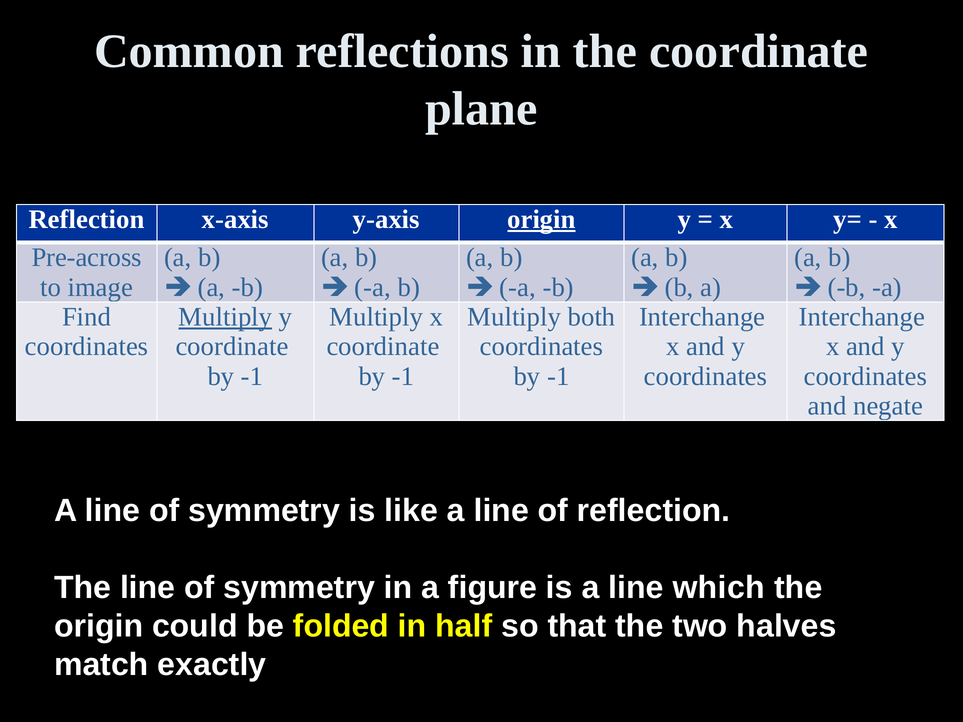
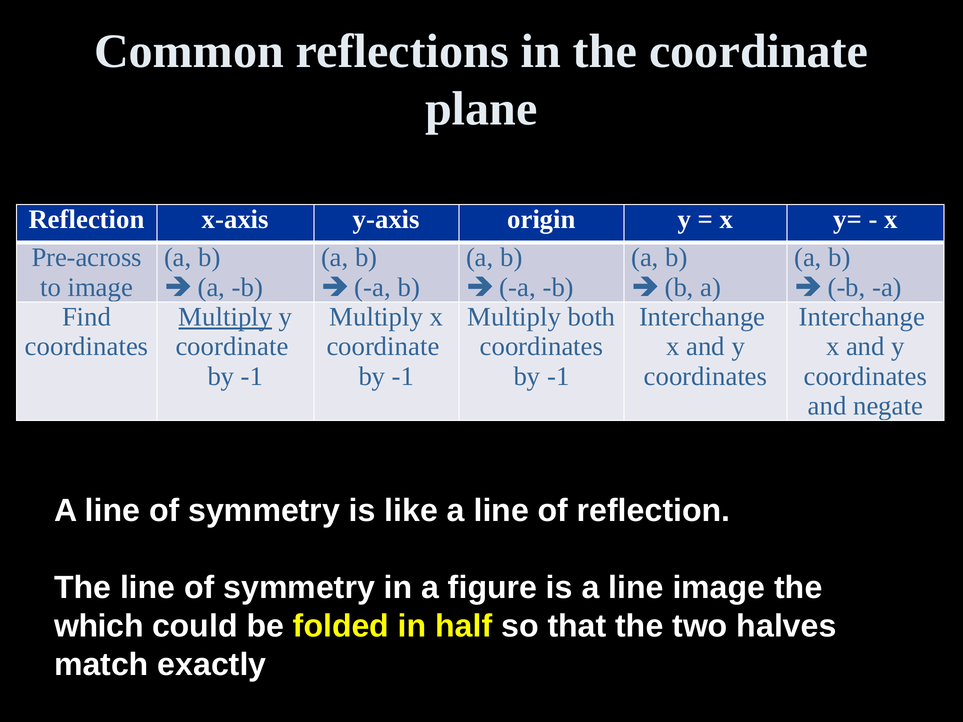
origin underline: present -> none (541, 220)
line which: which -> image (719, 588)
origin: origin -> which (99, 627)
